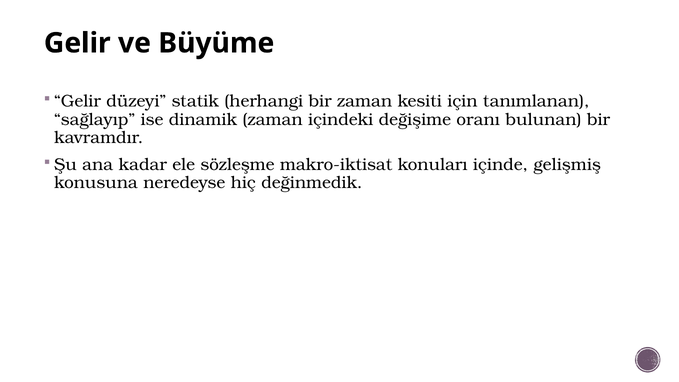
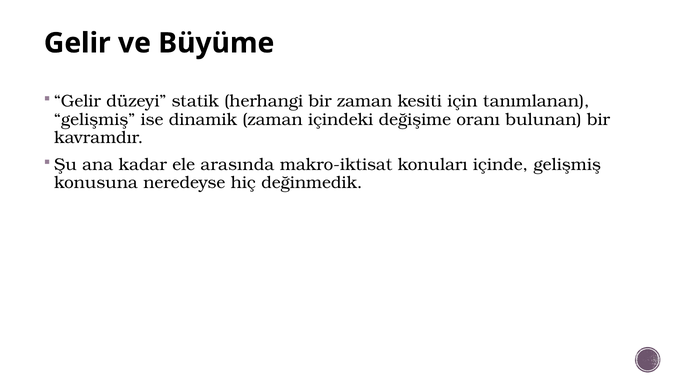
sağlayıp: sağlayıp -> gelişmiş (95, 119)
sözleşme: sözleşme -> arasında (237, 165)
